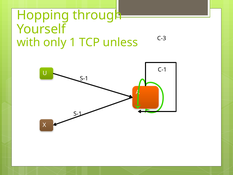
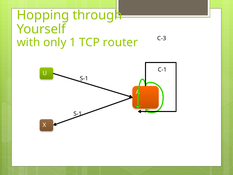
unless: unless -> router (120, 42)
